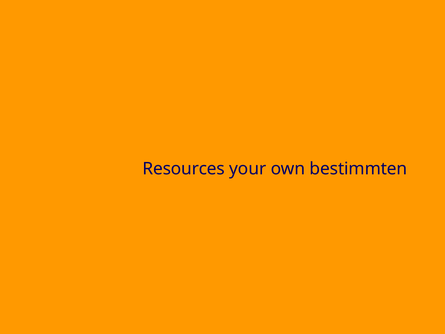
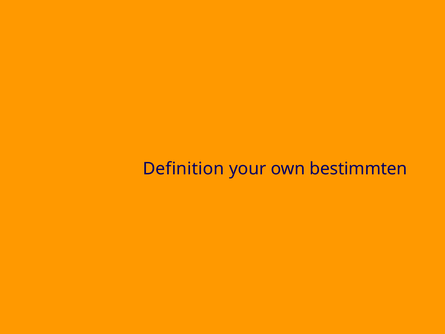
Resources: Resources -> Definition (184, 169)
